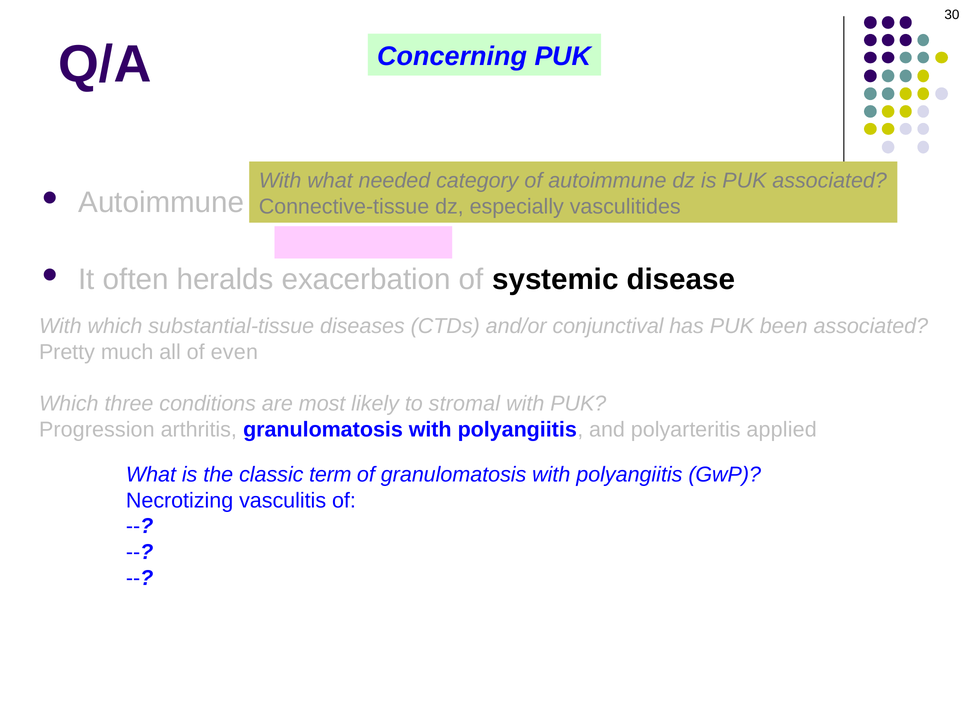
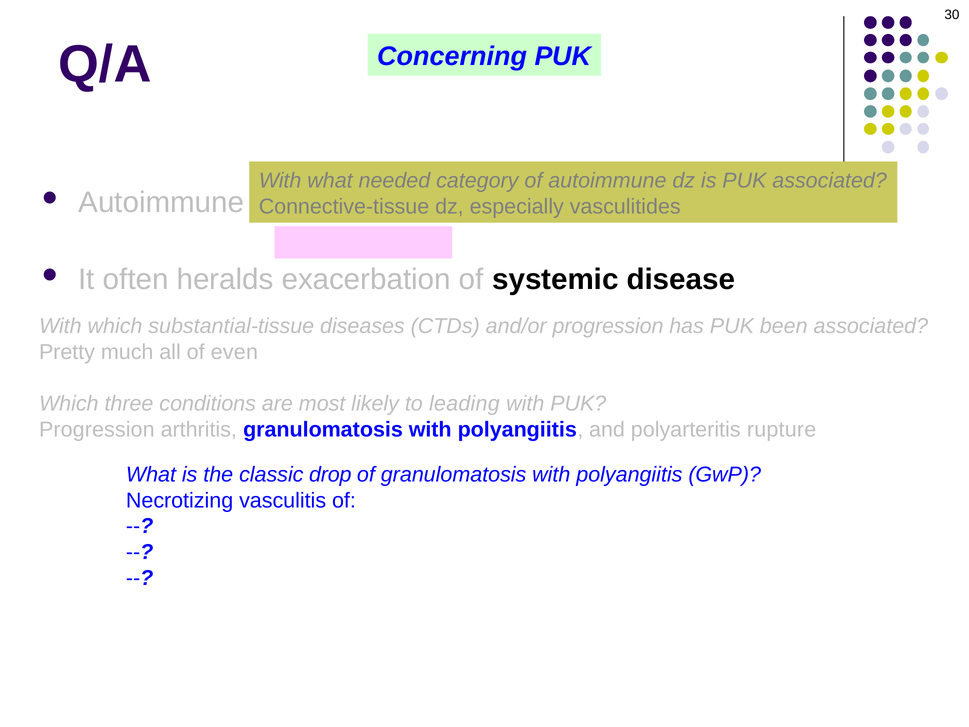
and/or conjunctival: conjunctival -> progression (608, 326)
stromal: stromal -> leading (464, 404)
applied: applied -> rupture (782, 429)
term: term -> drop (330, 474)
